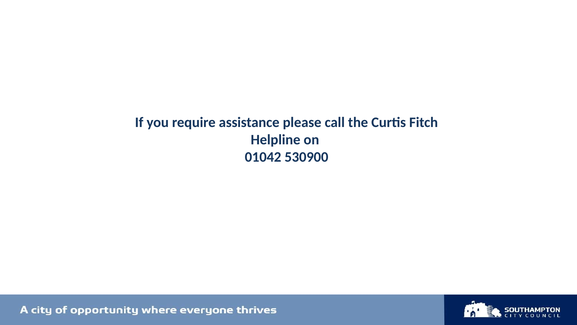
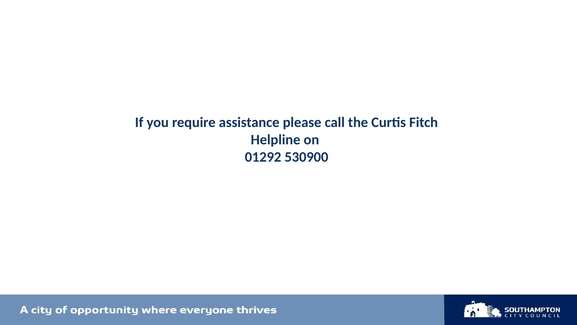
01042: 01042 -> 01292 (263, 157)
